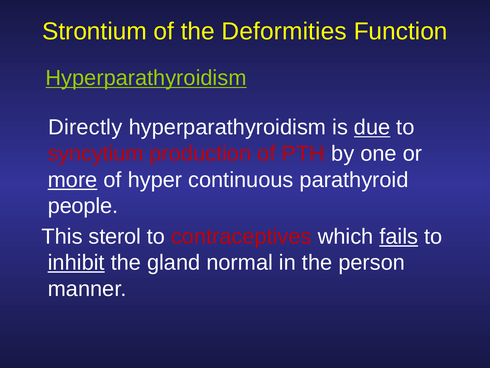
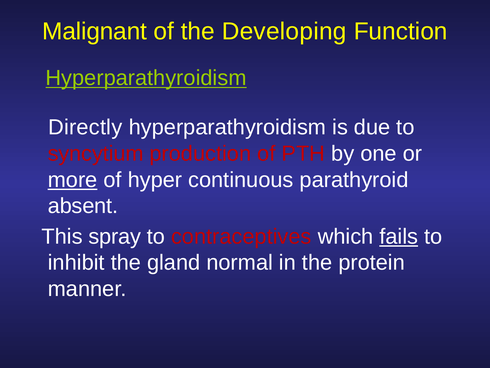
Strontium: Strontium -> Malignant (95, 32)
Deformities: Deformities -> Developing (284, 32)
due underline: present -> none (372, 127)
people: people -> absent (83, 206)
sterol: sterol -> spray (115, 236)
inhibit underline: present -> none (76, 262)
person: person -> protein (372, 262)
